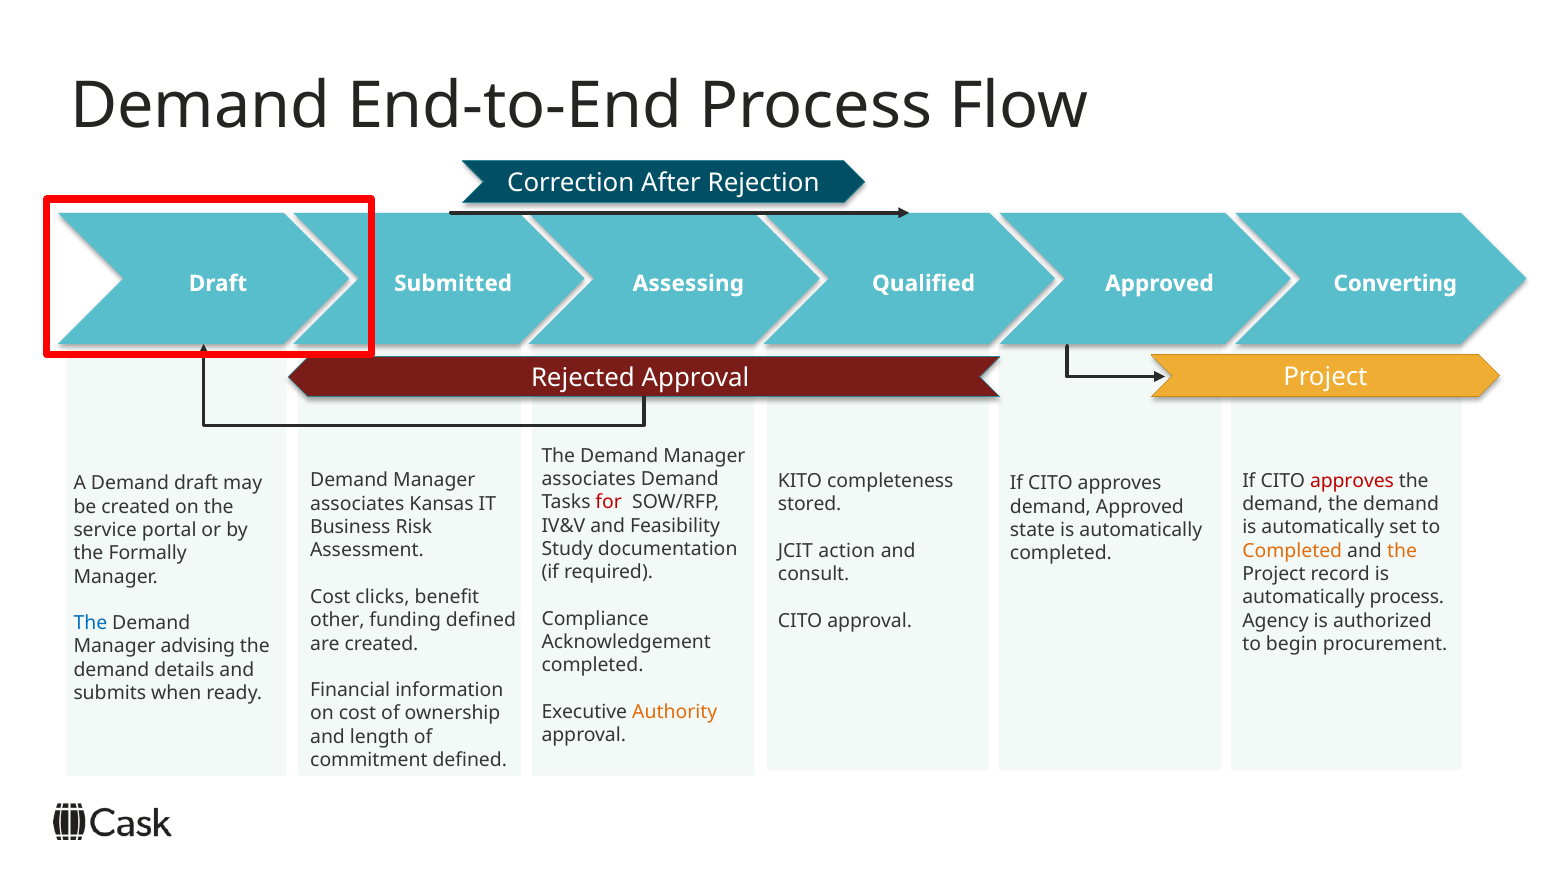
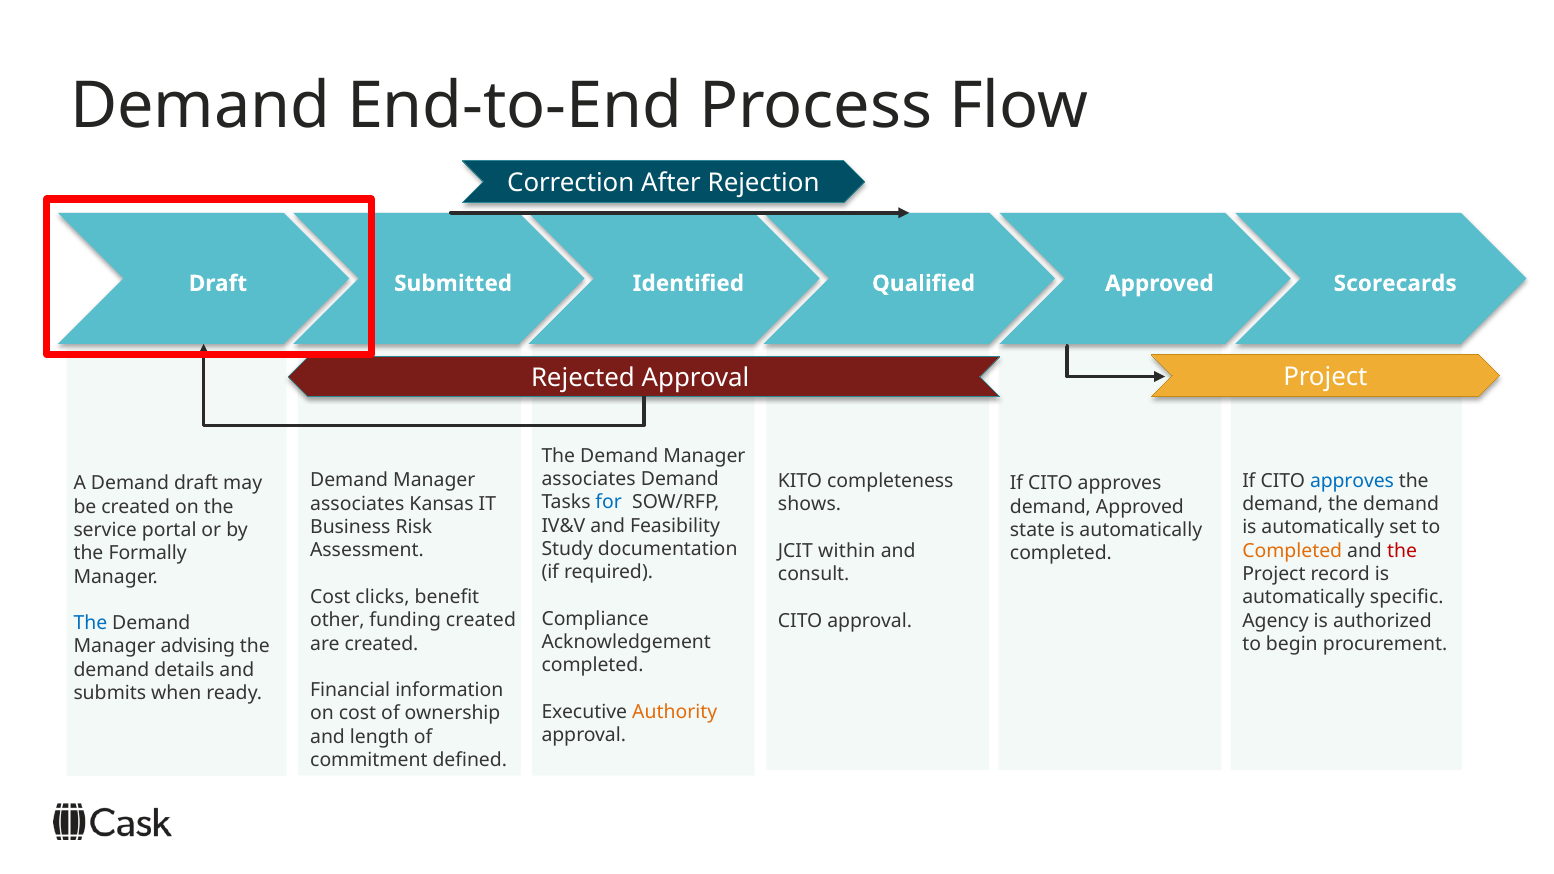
Assessing: Assessing -> Identified (688, 283)
Converting: Converting -> Scorecards (1395, 283)
approves colour: red -> blue (1352, 481)
for colour: red -> blue (609, 502)
stored: stored -> shows (810, 504)
action: action -> within (847, 551)
the colour: orange -> red (1402, 551)
automatically process: process -> specific (1407, 598)
funding defined: defined -> created (481, 620)
